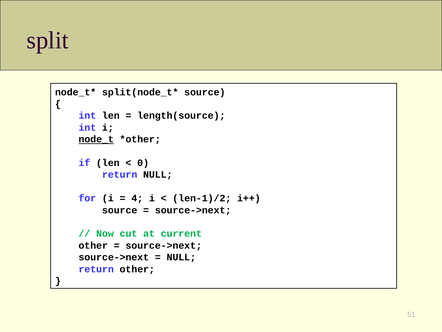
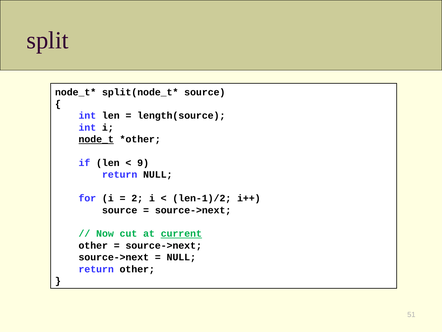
0: 0 -> 9 (143, 163)
4: 4 -> 2 (137, 198)
current underline: none -> present (181, 233)
